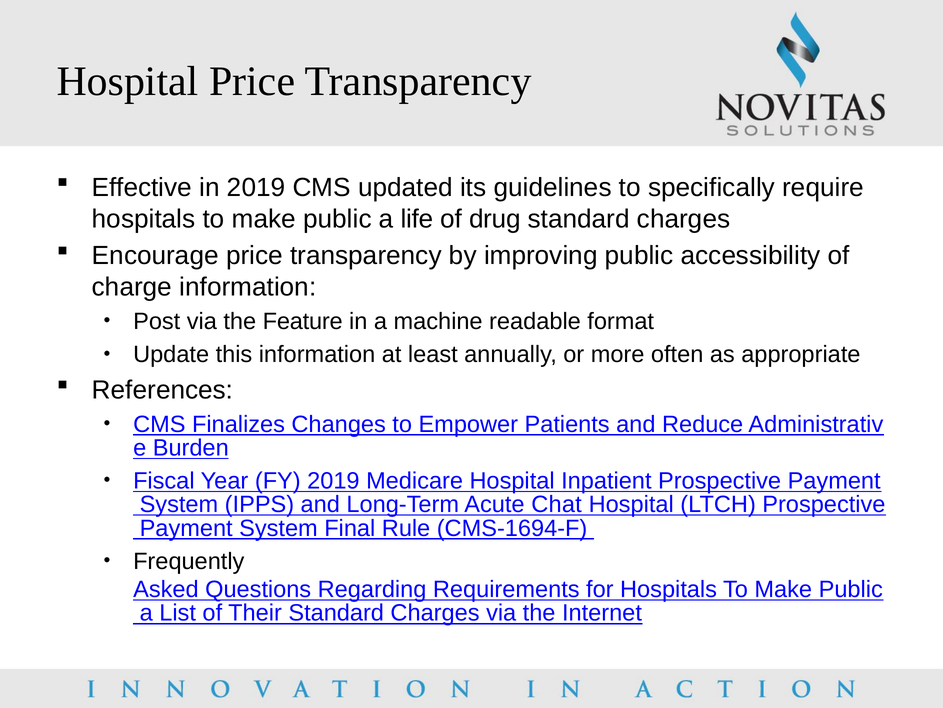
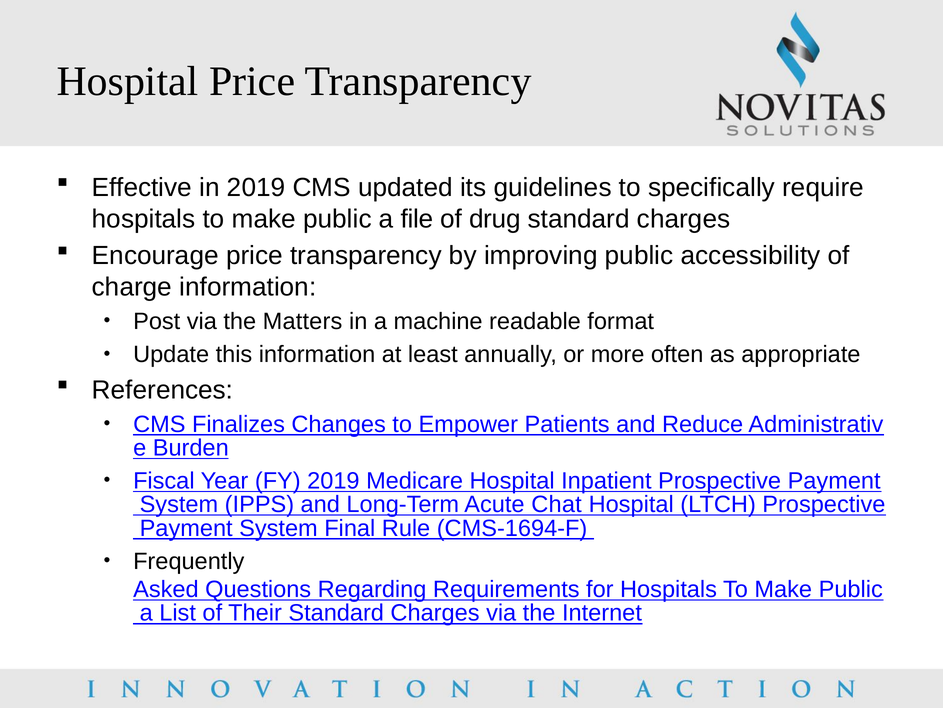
life: life -> file (417, 219)
Feature: Feature -> Matters (303, 321)
